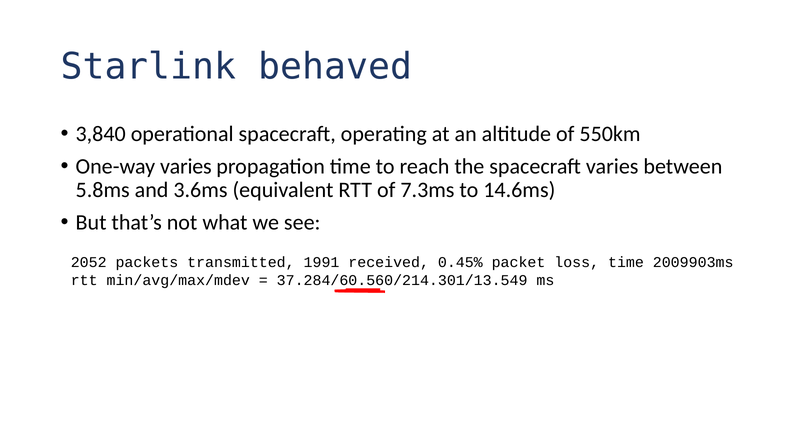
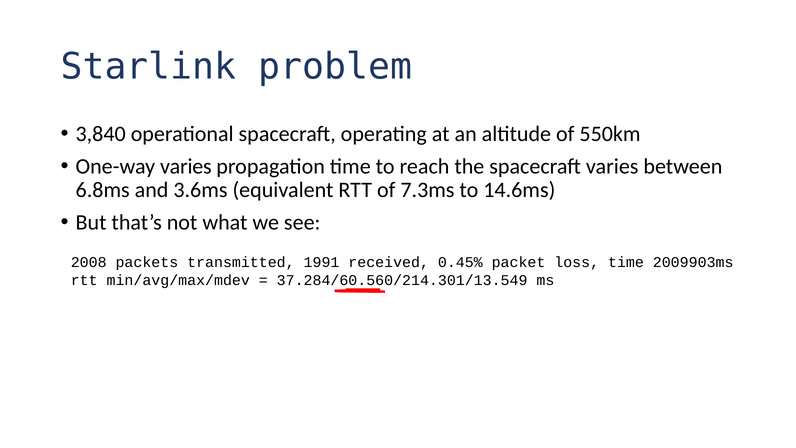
behaved: behaved -> problem (335, 67)
5.8ms: 5.8ms -> 6.8ms (103, 190)
2052: 2052 -> 2008 (89, 262)
